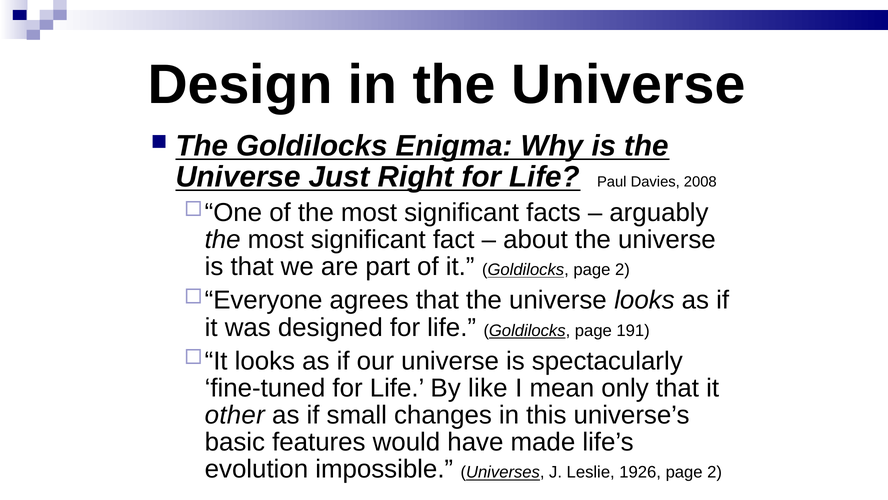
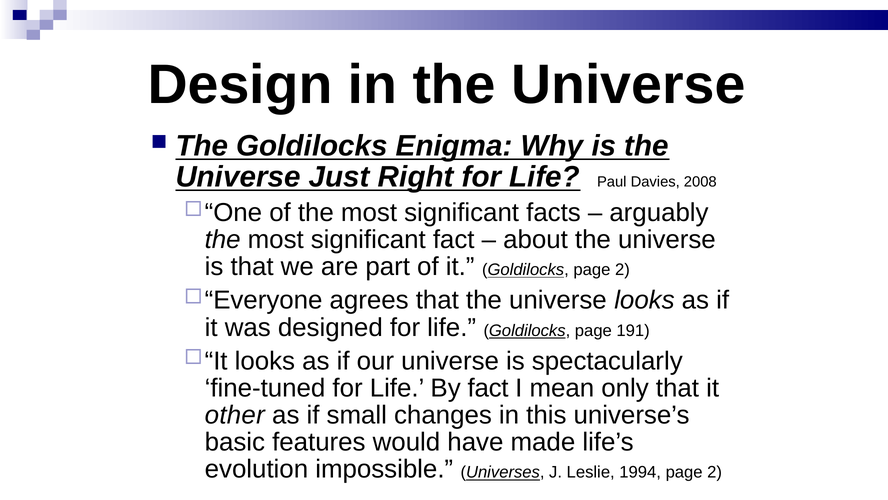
By like: like -> fact (488, 388)
1926: 1926 -> 1994 (640, 472)
